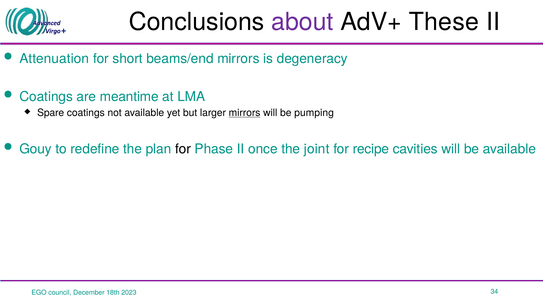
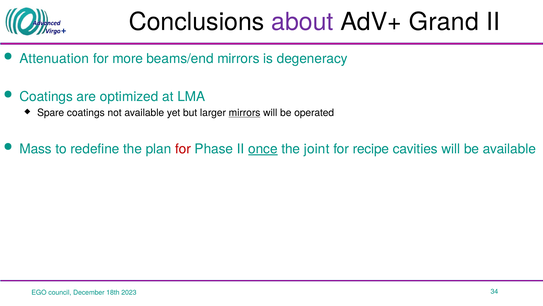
These: These -> Grand (444, 22)
short: short -> more (128, 59)
meantime: meantime -> optimized (129, 97)
pumping: pumping -> operated (314, 113)
Gouy: Gouy -> Mass (36, 149)
for colour: black -> red (183, 149)
once underline: none -> present (263, 149)
